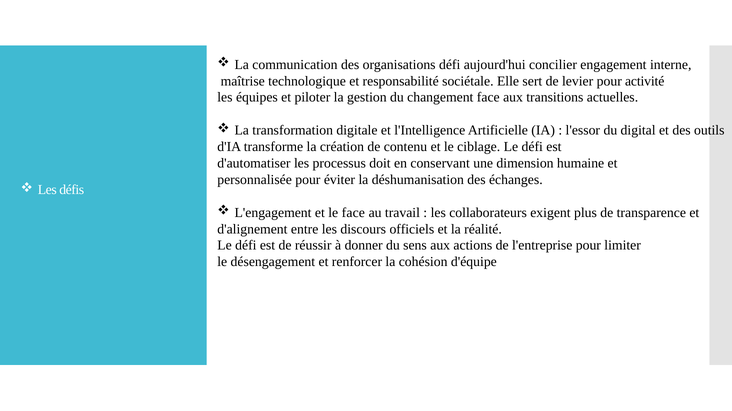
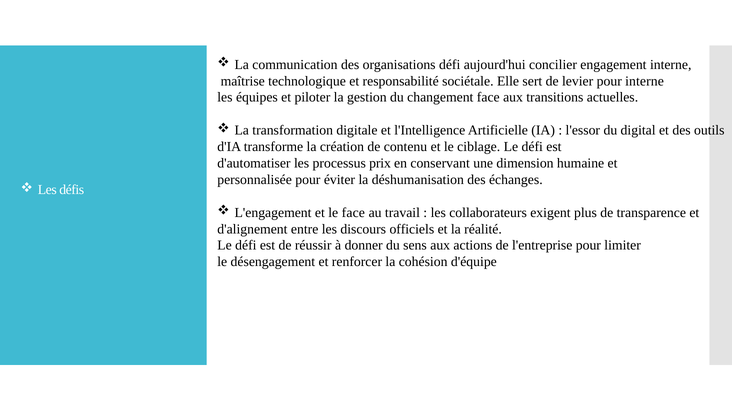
pour activité: activité -> interne (645, 81)
doit: doit -> prix (380, 164)
